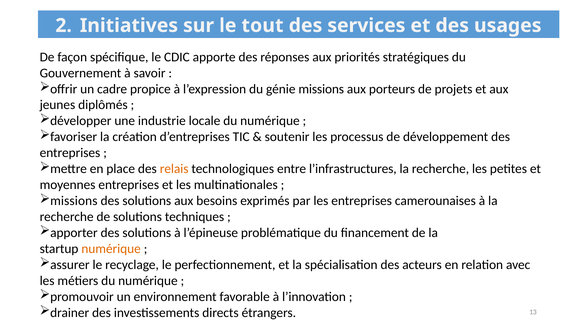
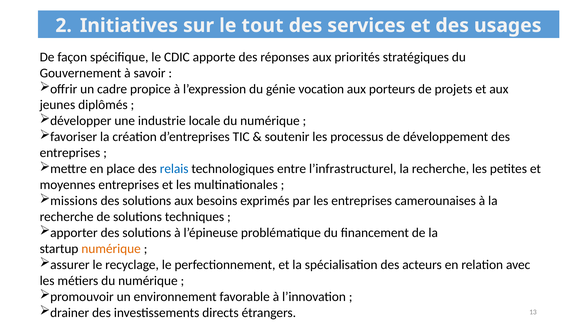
génie missions: missions -> vocation (321, 89)
relais colour: orange -> blue (174, 169)
l’infrastructures: l’infrastructures -> l’infrastructurel (353, 169)
